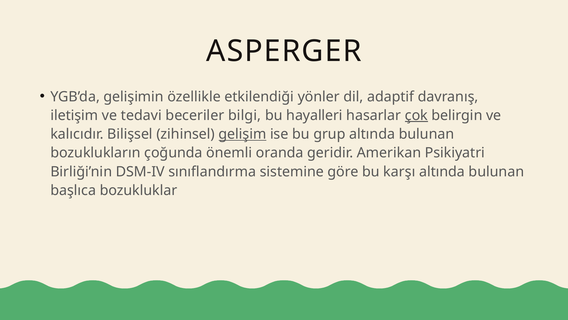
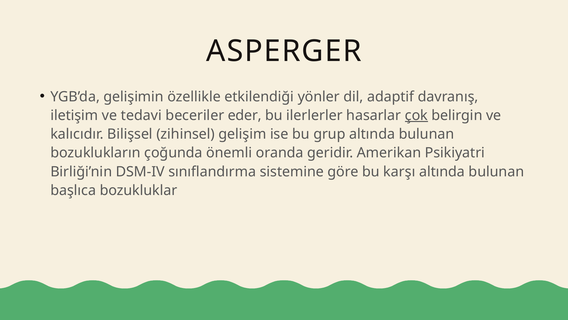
bilgi: bilgi -> eder (245, 115)
hayalleri: hayalleri -> ilerlerler (314, 115)
gelişim underline: present -> none (242, 134)
